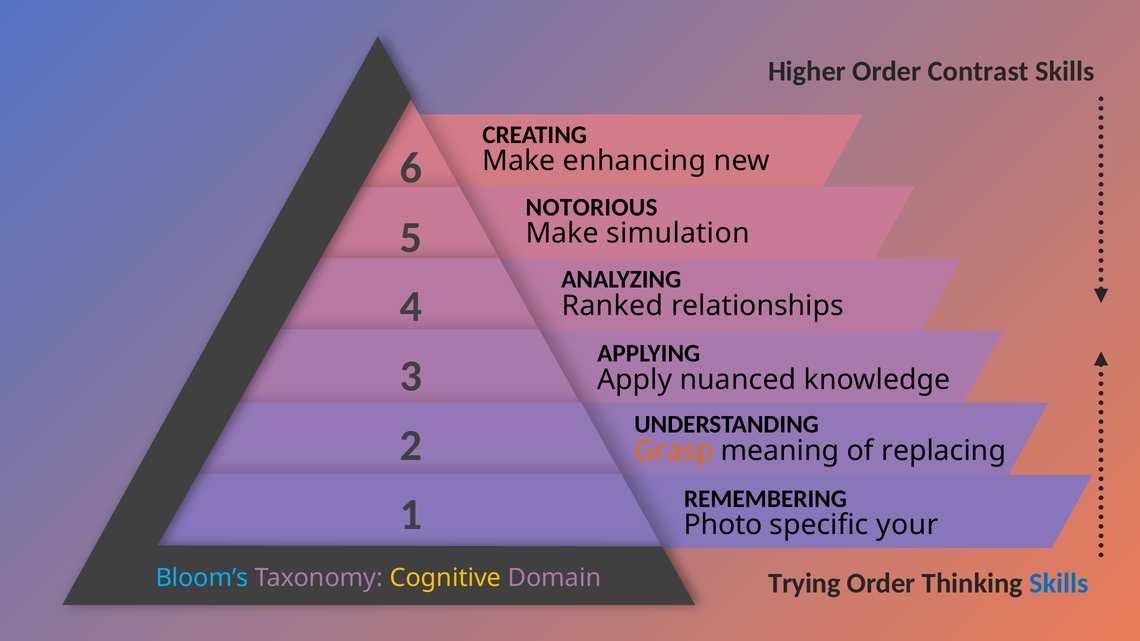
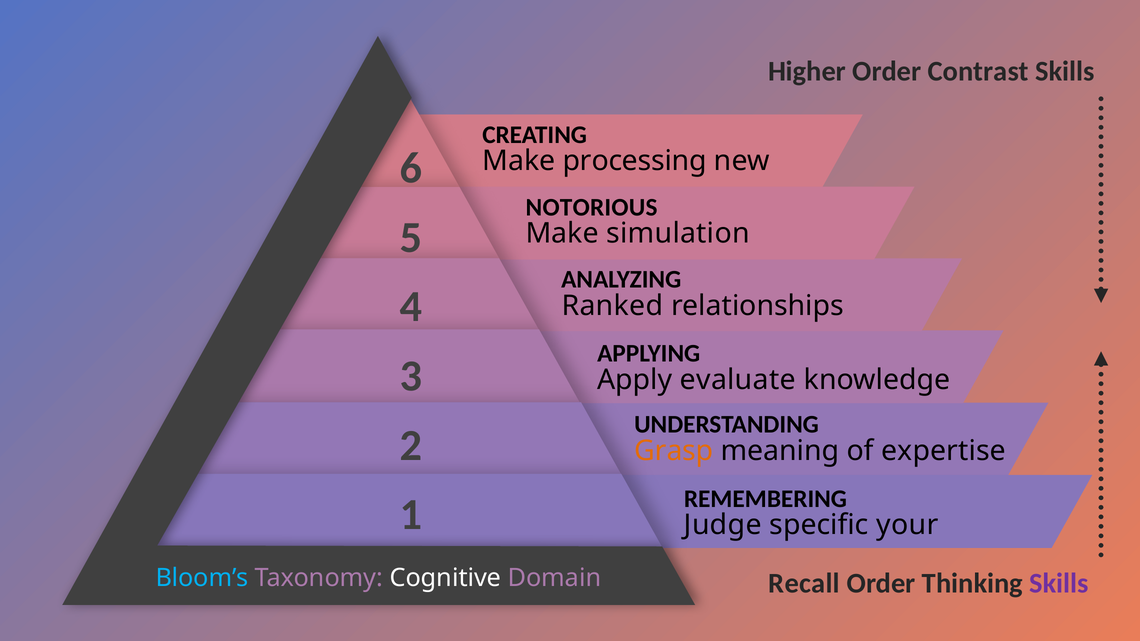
enhancing: enhancing -> processing (635, 161)
nuanced: nuanced -> evaluate (738, 380)
replacing: replacing -> expertise (944, 451)
Photo: Photo -> Judge (723, 525)
Cognitive colour: yellow -> white (445, 578)
Trying: Trying -> Recall (804, 584)
Skills colour: blue -> purple (1059, 584)
